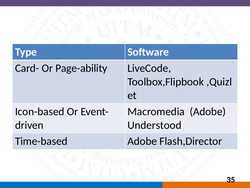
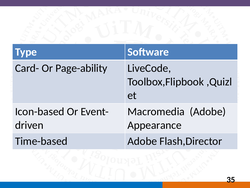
Understood: Understood -> Appearance (155, 125)
